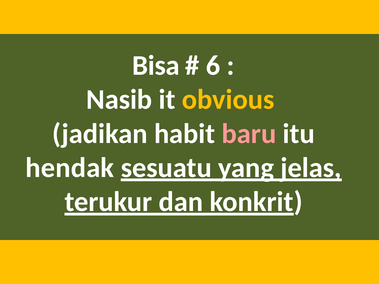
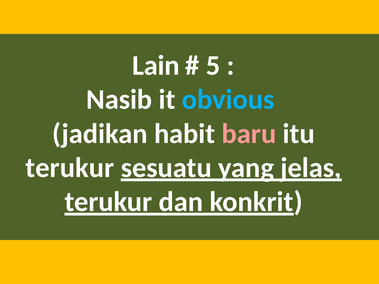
Bisa: Bisa -> Lain (156, 66)
6: 6 -> 5 (213, 66)
obvious colour: yellow -> light blue (228, 100)
hendak: hendak -> terukur (70, 168)
